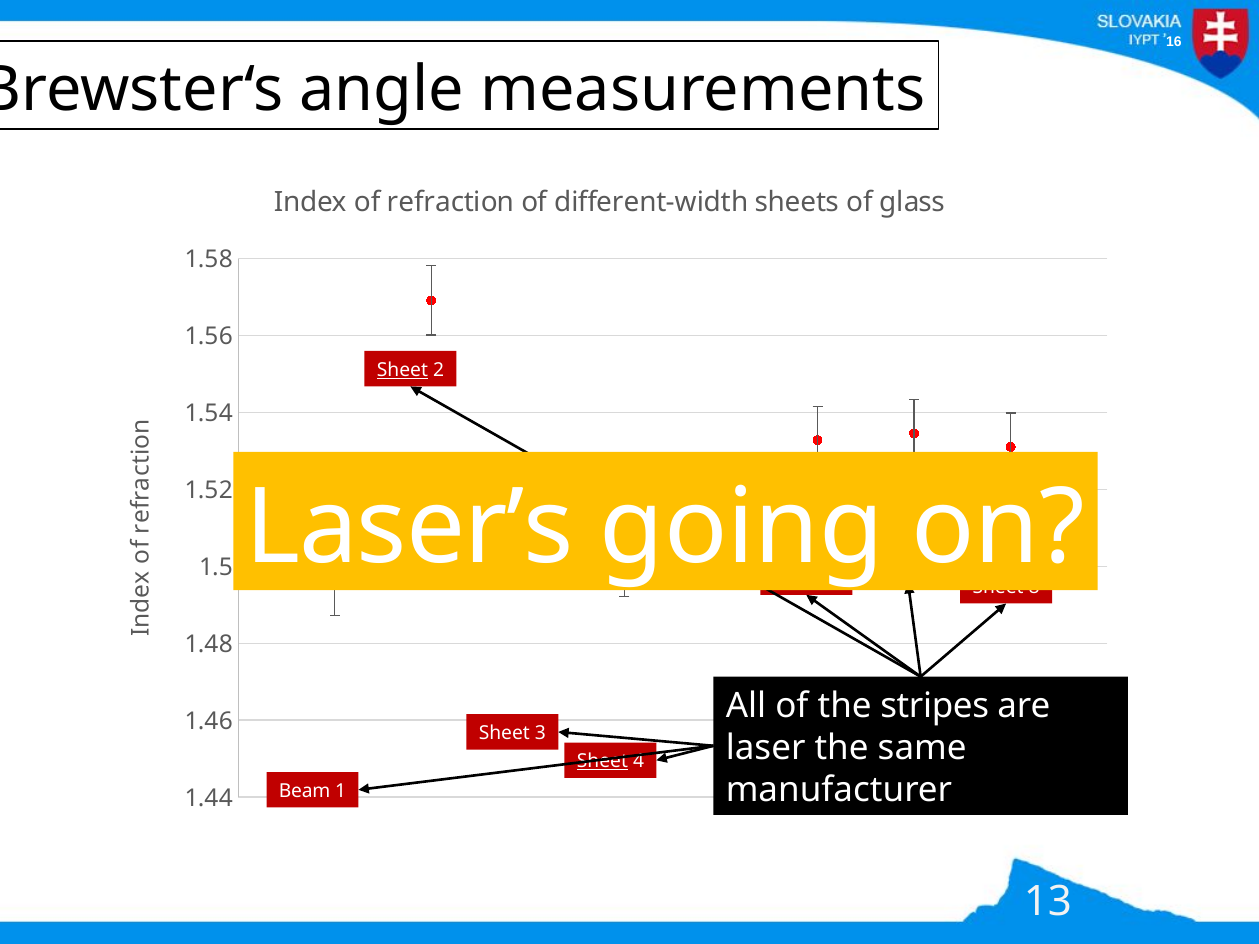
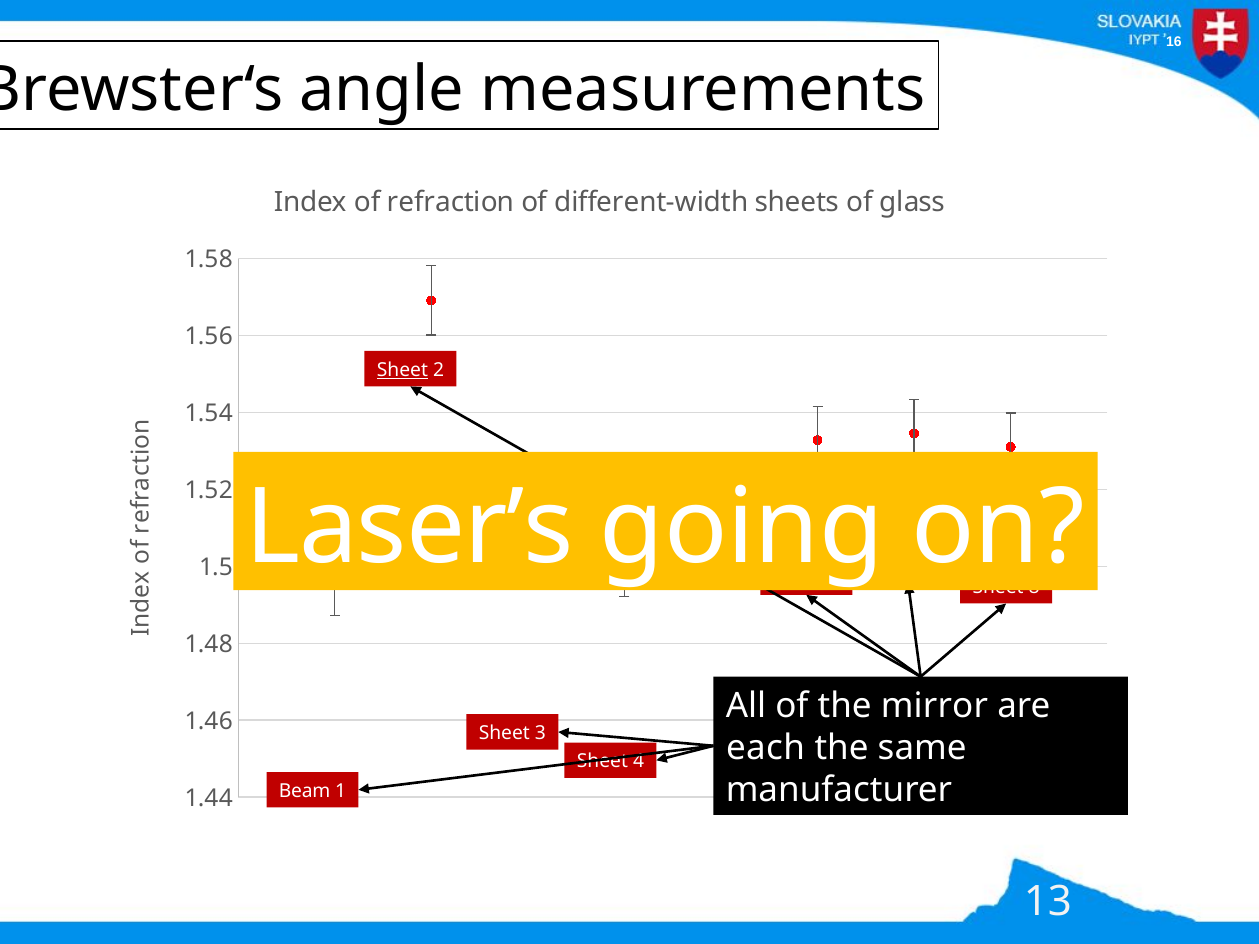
stripes: stripes -> mirror (934, 706)
laser: laser -> each (765, 748)
Sheet underline: present -> none (602, 762)
